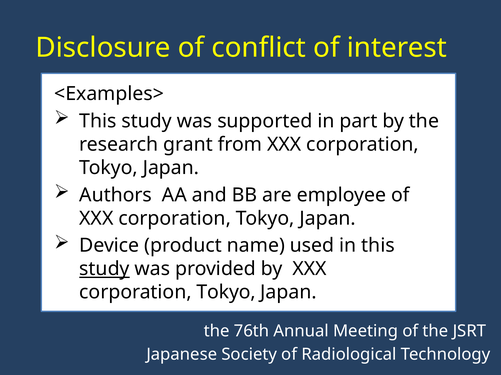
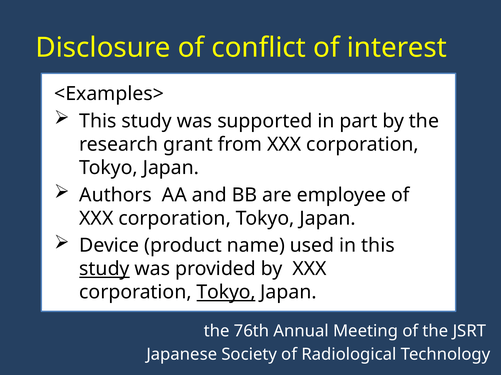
Tokyo underline: none -> present (226, 293)
